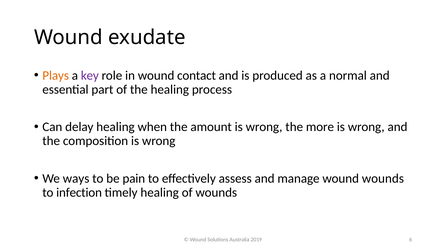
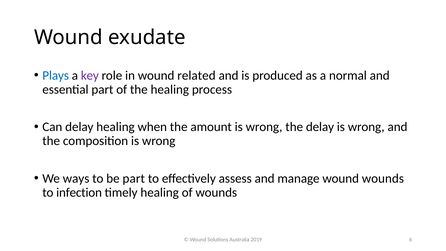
Plays colour: orange -> blue (56, 75)
contact: contact -> related (196, 75)
the more: more -> delay (320, 127)
be pain: pain -> part (134, 178)
